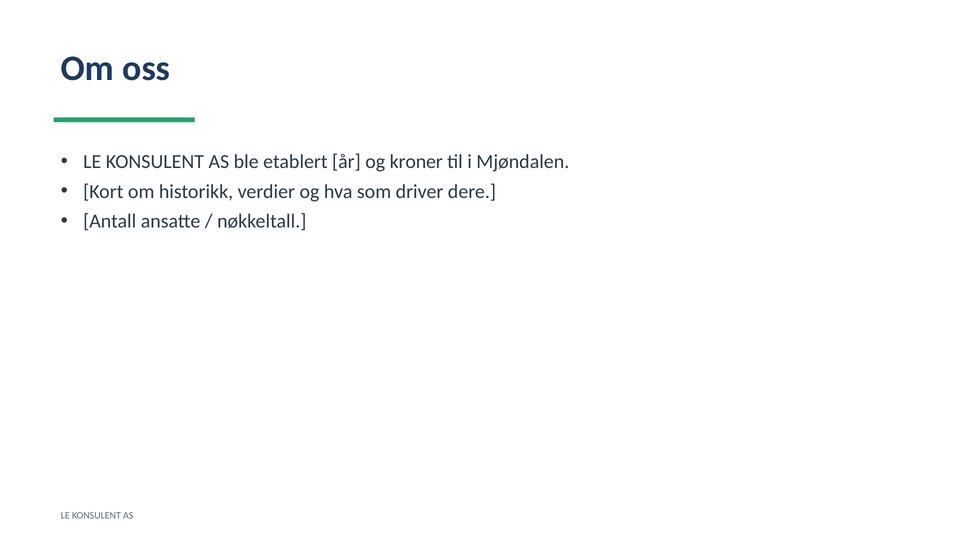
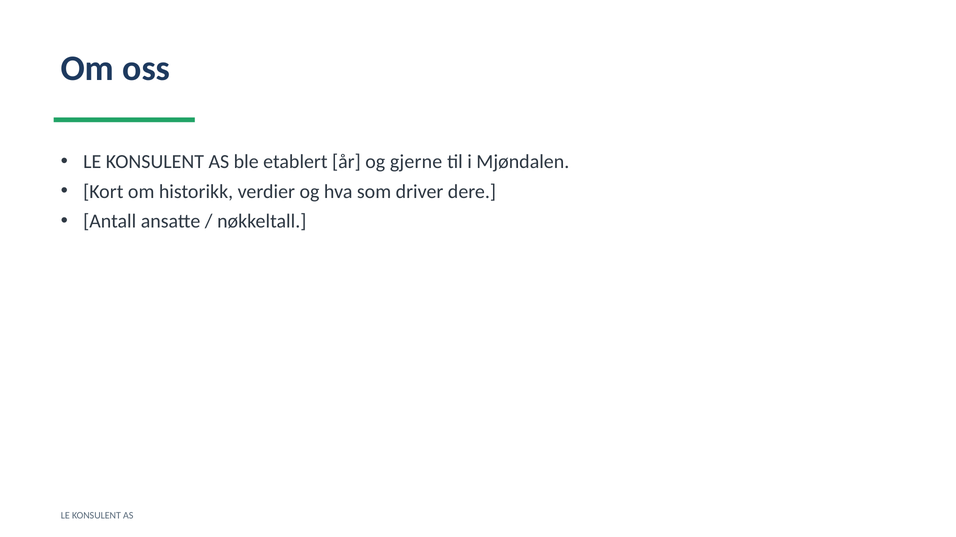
kroner: kroner -> gjerne (416, 162)
